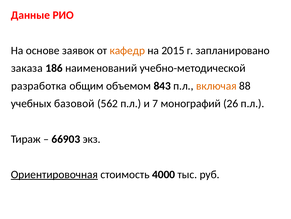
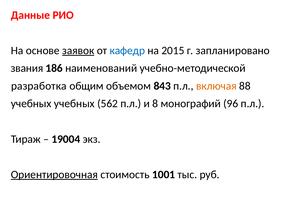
заявок underline: none -> present (78, 50)
кафедр colour: orange -> blue (127, 50)
заказа: заказа -> звания (27, 68)
учебных базовой: базовой -> учебных (74, 103)
7: 7 -> 8 (155, 103)
26: 26 -> 96 (231, 103)
66903: 66903 -> 19004 (66, 139)
4000: 4000 -> 1001 (164, 174)
